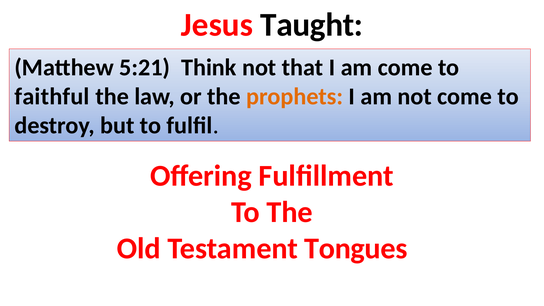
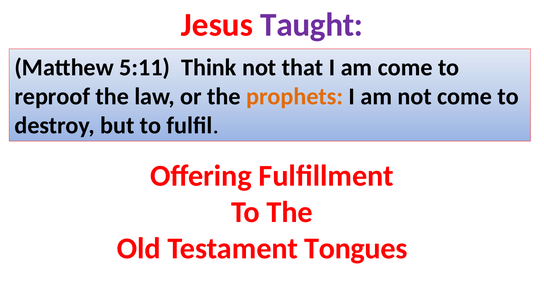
Taught colour: black -> purple (312, 25)
5:21: 5:21 -> 5:11 (145, 68)
faithful: faithful -> reproof (52, 97)
